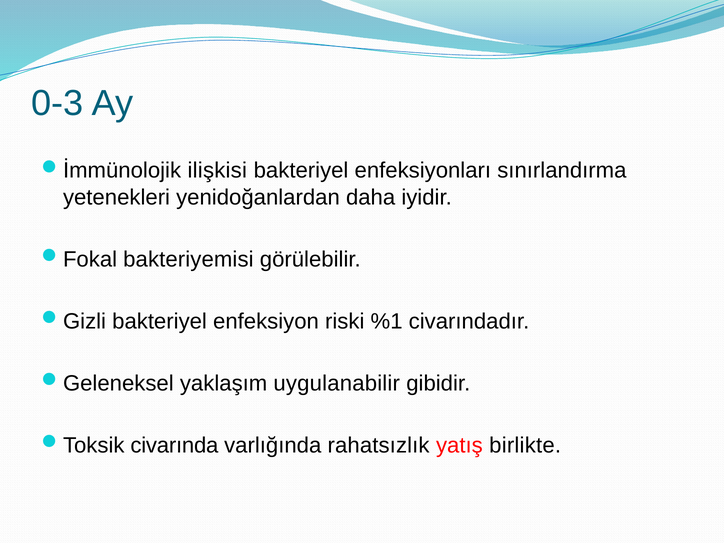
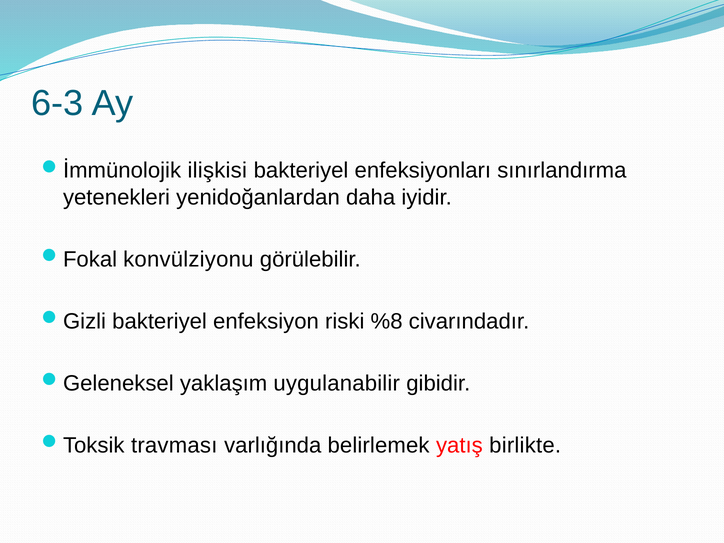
0-3: 0-3 -> 6-3 (57, 103)
bakteriyemisi: bakteriyemisi -> konvülziyonu (188, 259)
%1: %1 -> %8 (387, 321)
civarında: civarında -> travması (174, 445)
rahatsızlık: rahatsızlık -> belirlemek (379, 445)
